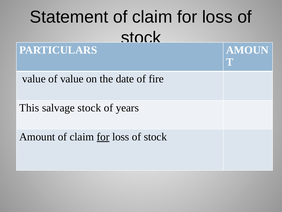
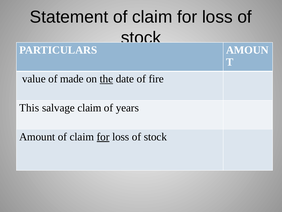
of value: value -> made (72, 79)
the underline: none -> present (106, 79)
salvage stock: stock -> claim (89, 108)
